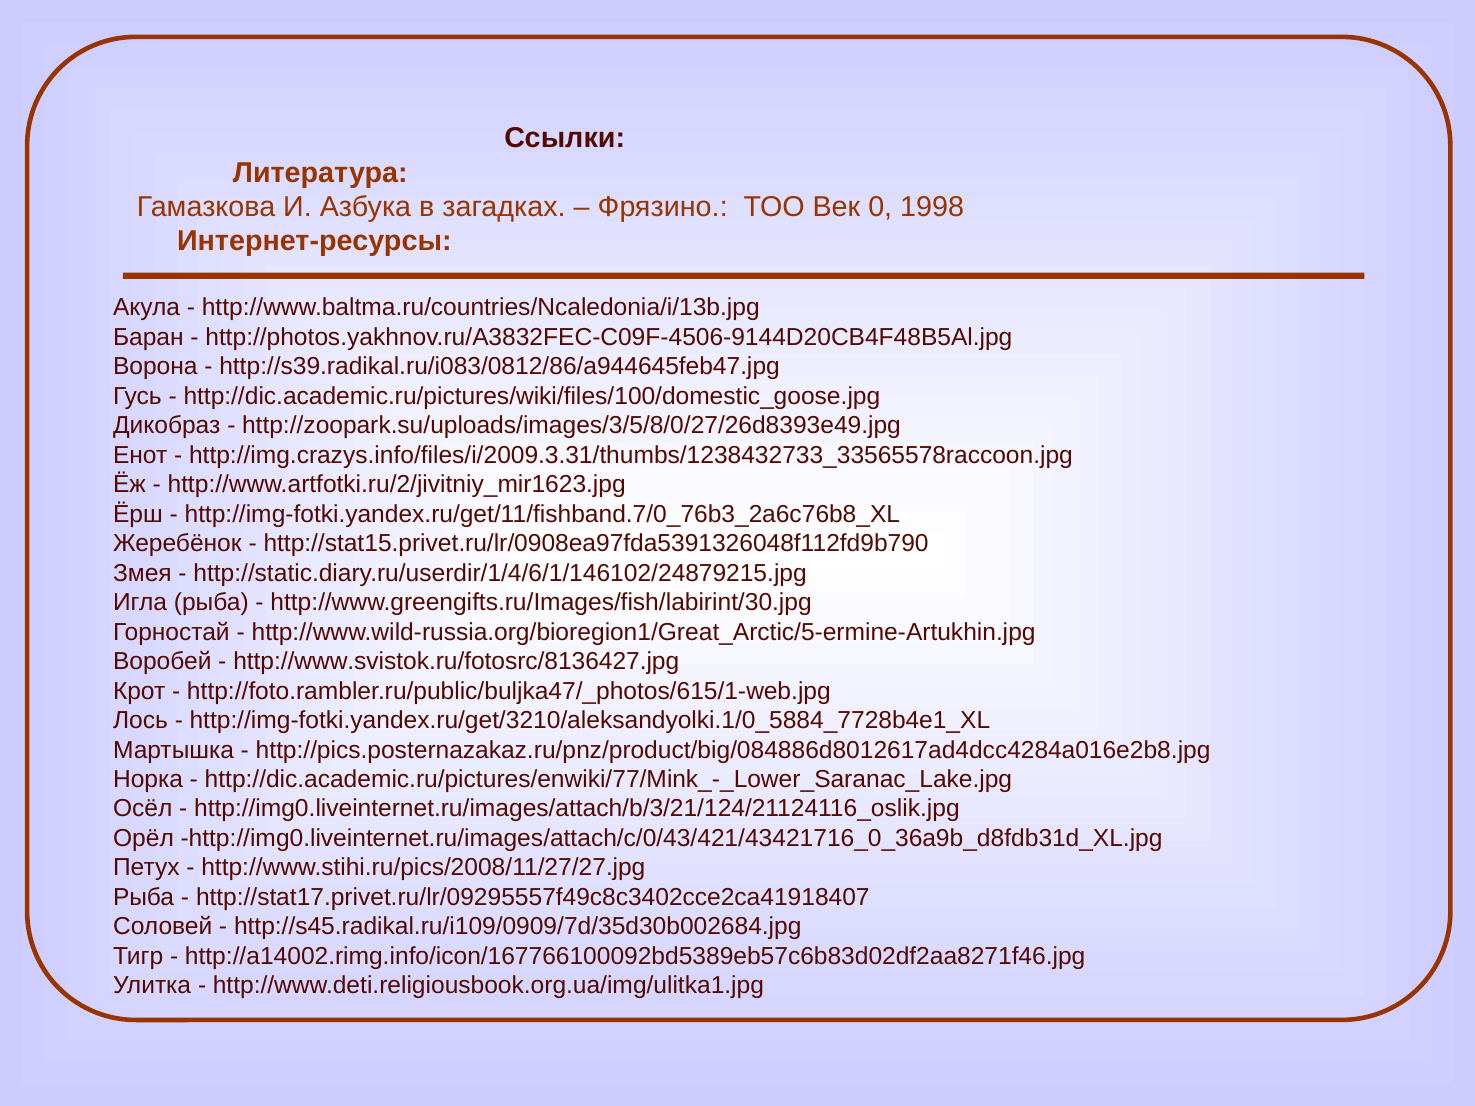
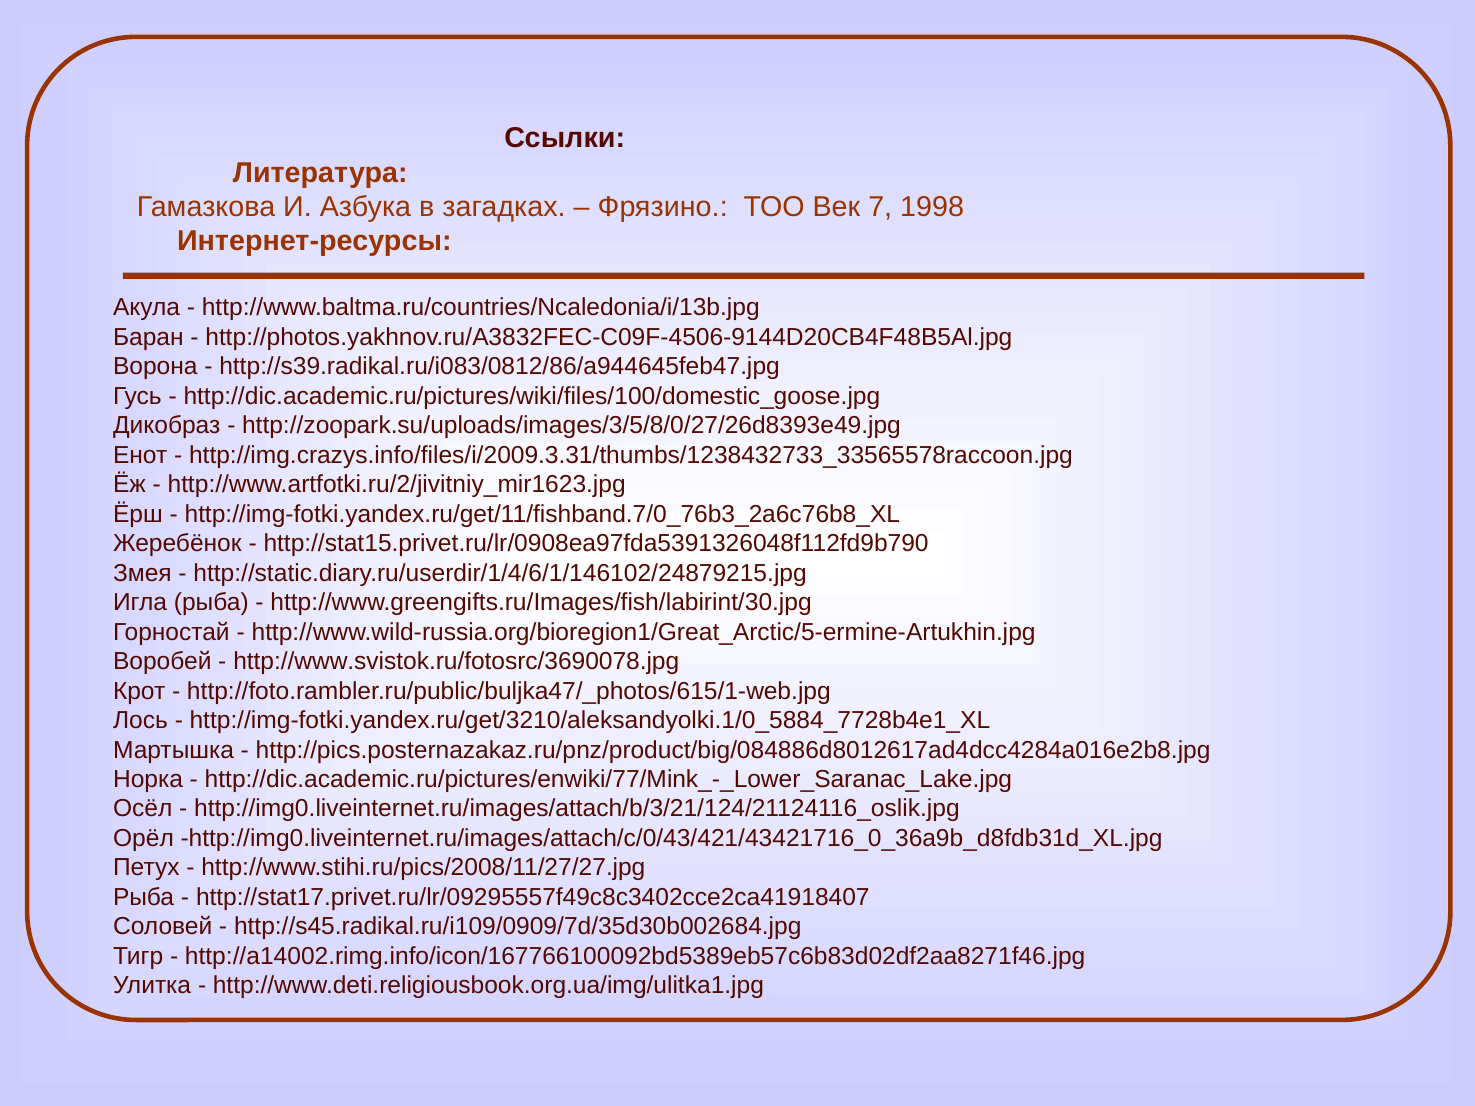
0: 0 -> 7 (880, 207)
http://www.svistok.ru/fotosrc/8136427.jpg: http://www.svistok.ru/fotosrc/8136427.jpg -> http://www.svistok.ru/fotosrc/3690078.jpg (456, 662)
